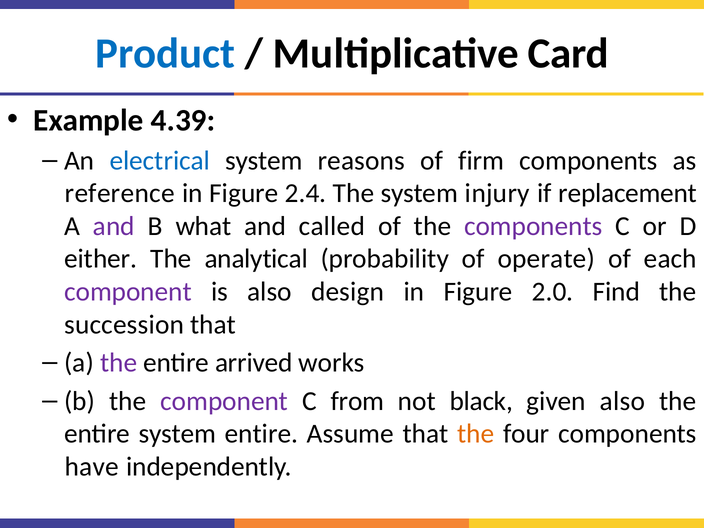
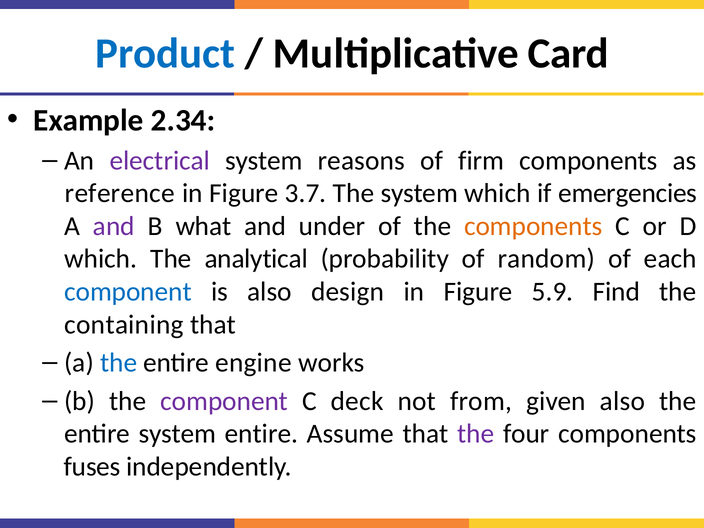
4.39: 4.39 -> 2.34 (183, 120)
electrical colour: blue -> purple (160, 161)
2.4: 2.4 -> 3.7 (306, 193)
system injury: injury -> which (498, 193)
replacement: replacement -> emergencies (628, 193)
called: called -> under (332, 226)
components colour: purple -> orange (533, 226)
either: either -> which (101, 259)
operate: operate -> random (546, 259)
component colour: purple -> blue (128, 292)
2.0: 2.0 -> 5.9 (553, 292)
succession: succession -> containing (124, 325)
the colour: purple -> blue (119, 363)
arrived: arrived -> engine (254, 363)
from: from -> deck (357, 401)
black: black -> from (481, 401)
the colour: orange -> purple (476, 434)
have: have -> fuses (92, 467)
